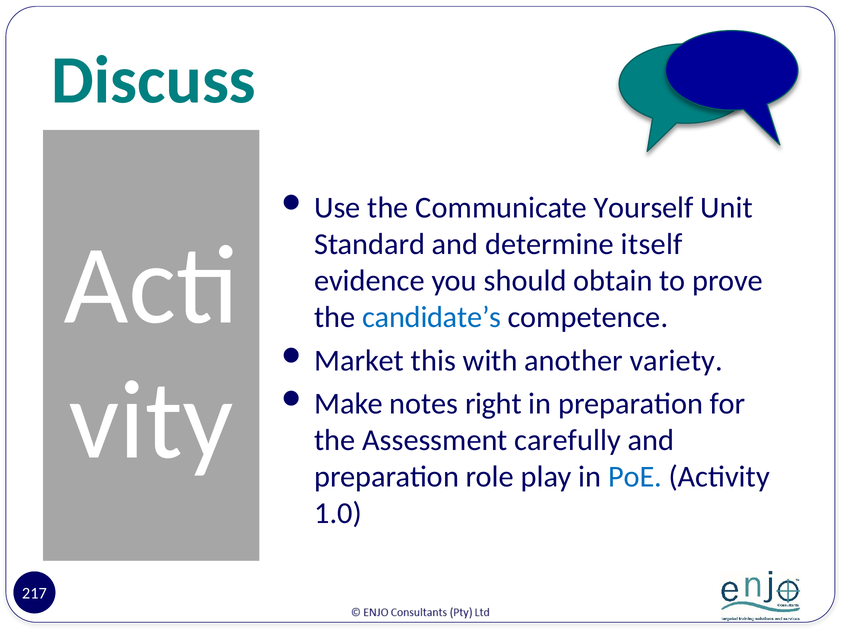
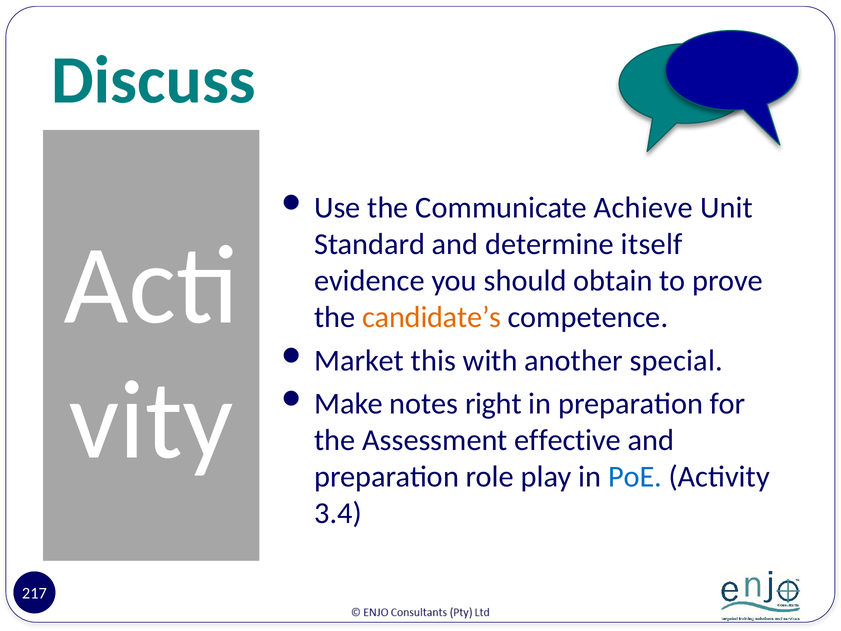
Yourself: Yourself -> Achieve (643, 207)
candidate’s colour: blue -> orange (432, 317)
variety: variety -> special (676, 360)
carefully: carefully -> effective (568, 440)
1.0: 1.0 -> 3.4 (338, 513)
